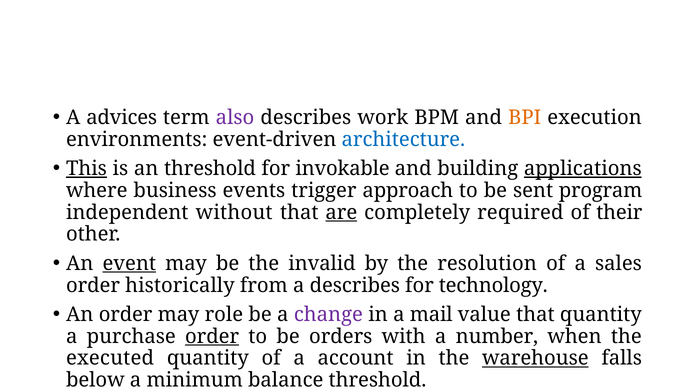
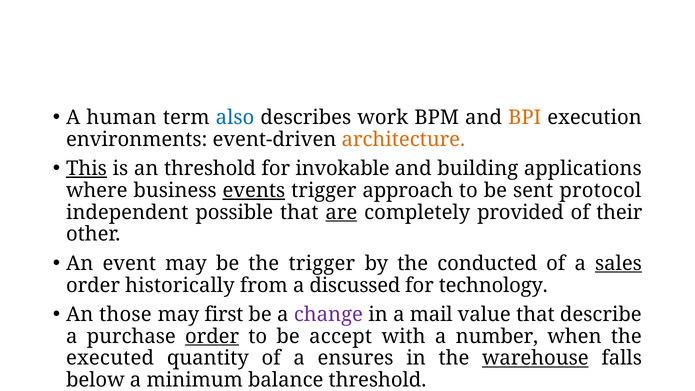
advices: advices -> human (122, 118)
also colour: purple -> blue (235, 118)
architecture colour: blue -> orange (403, 139)
applications underline: present -> none (583, 169)
events underline: none -> present (254, 190)
program: program -> protocol (600, 190)
without: without -> possible (234, 212)
required: required -> provided (520, 212)
event underline: present -> none (129, 263)
the invalid: invalid -> trigger (322, 263)
resolution: resolution -> conducted (487, 263)
sales underline: none -> present (618, 263)
a describes: describes -> discussed (355, 285)
An order: order -> those (125, 314)
role: role -> first (224, 314)
that quantity: quantity -> describe (601, 314)
orders: orders -> accept (341, 336)
account: account -> ensures (355, 358)
